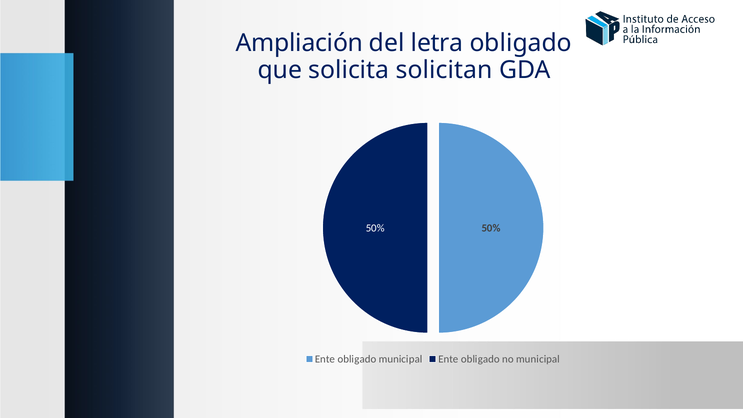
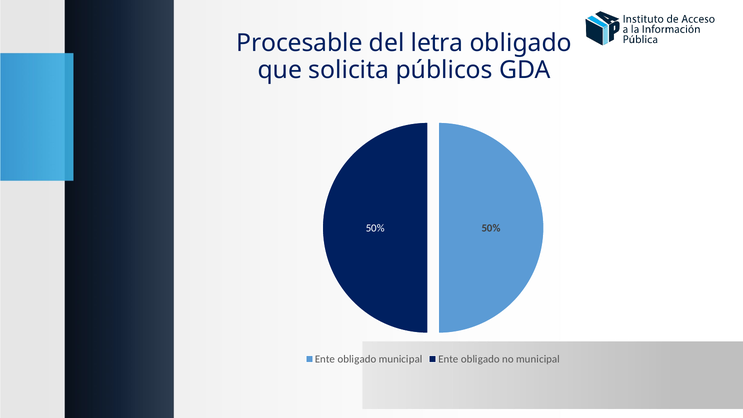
Ampliación: Ampliación -> Procesable (299, 43)
solicitan: solicitan -> públicos (444, 70)
